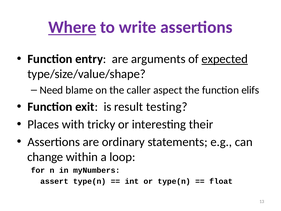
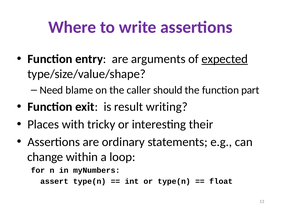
Where underline: present -> none (72, 27)
aspect: aspect -> should (168, 90)
elifs: elifs -> part (250, 90)
testing: testing -> writing (167, 107)
